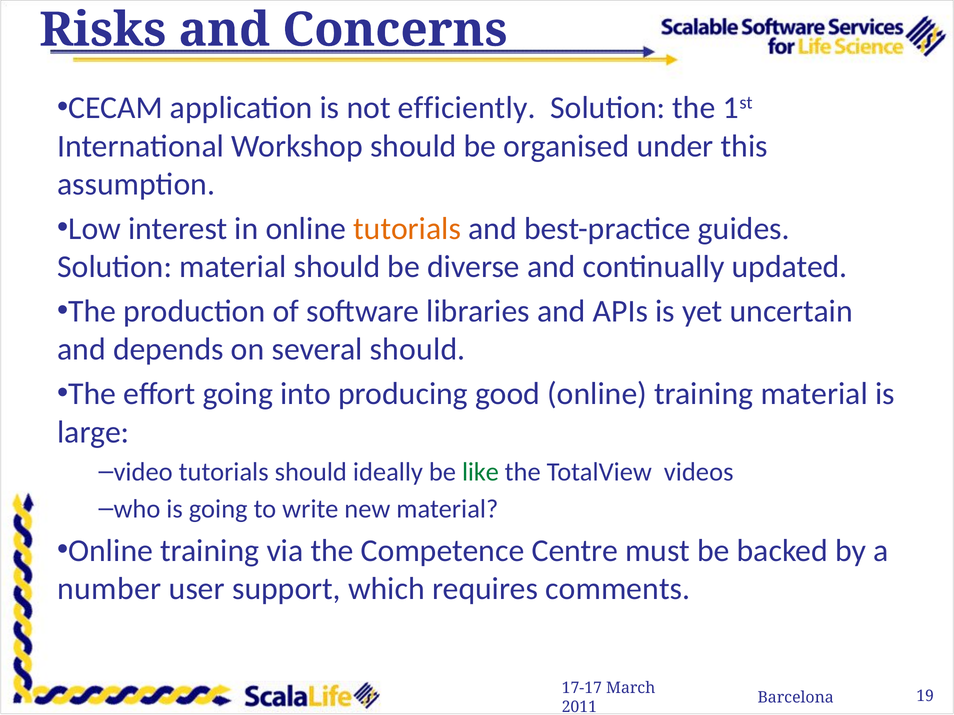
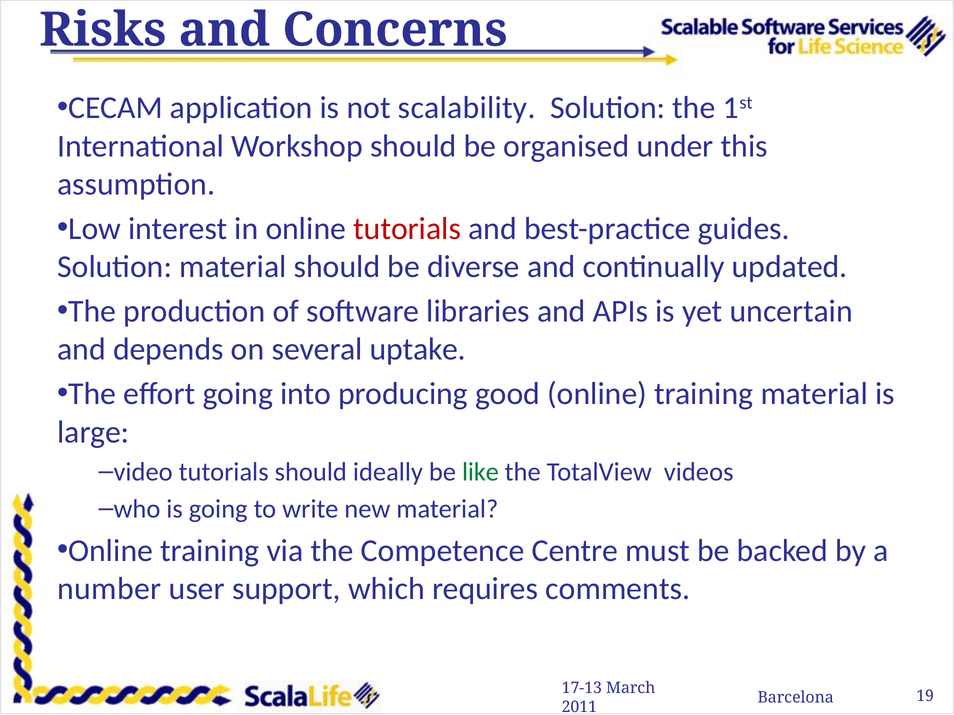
efficiently: efficiently -> scalability (467, 108)
tutorials colour: orange -> red (407, 229)
several should: should -> uptake (418, 350)
17-17: 17-17 -> 17-13 (582, 689)
